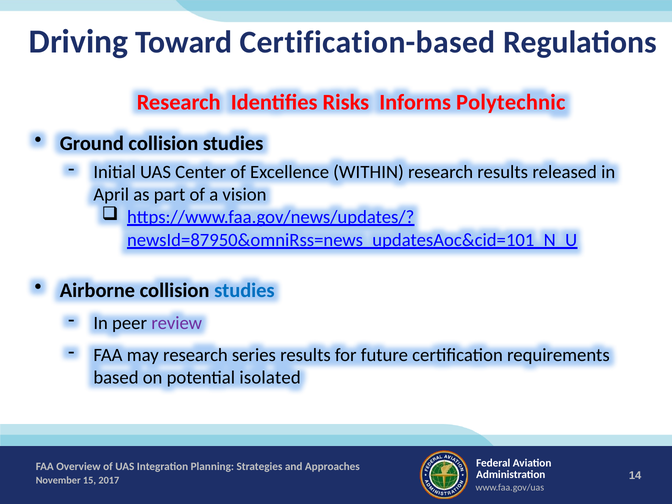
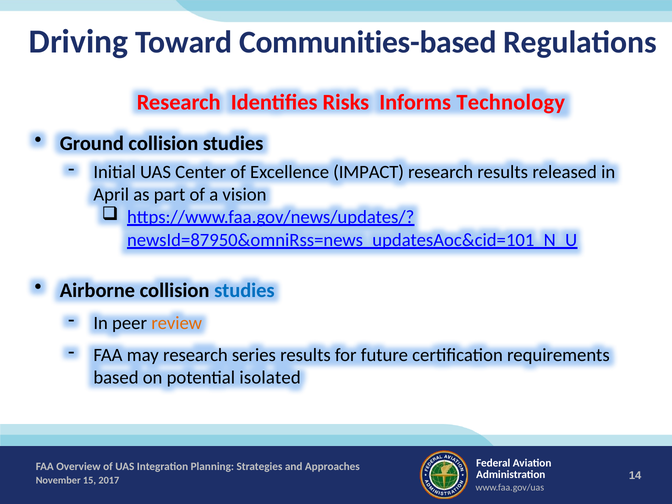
Certification-based: Certification-based -> Communities-based (368, 42)
Polytechnic: Polytechnic -> Technology (511, 102)
WITHIN: WITHIN -> IMPACT (369, 172)
review colour: purple -> orange (177, 323)
